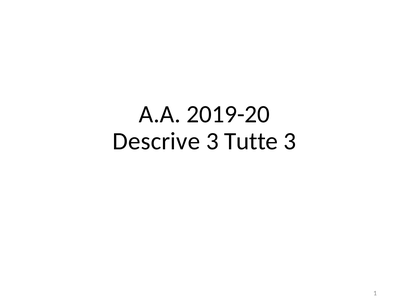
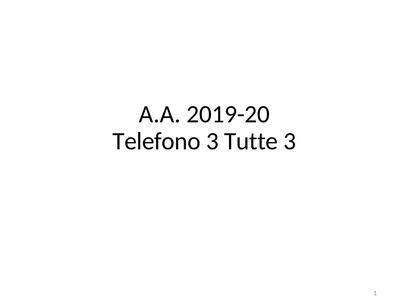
Descrive: Descrive -> Telefono (157, 141)
